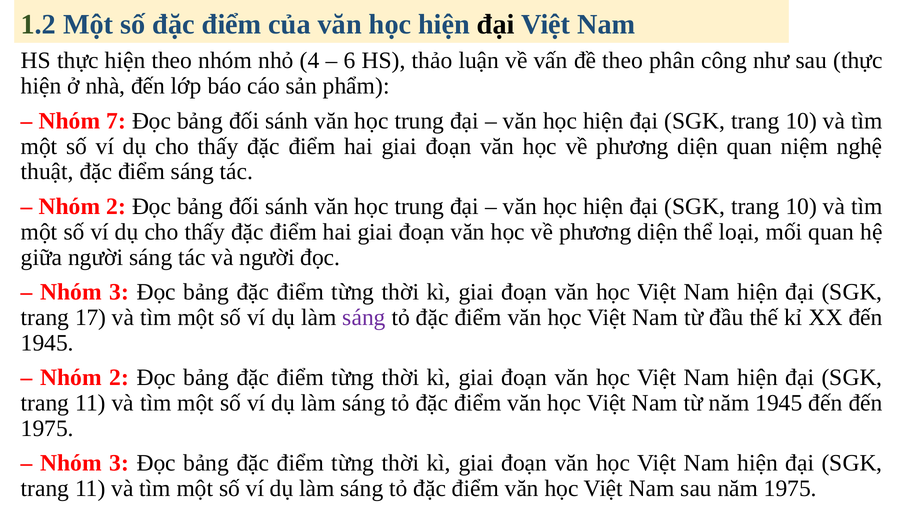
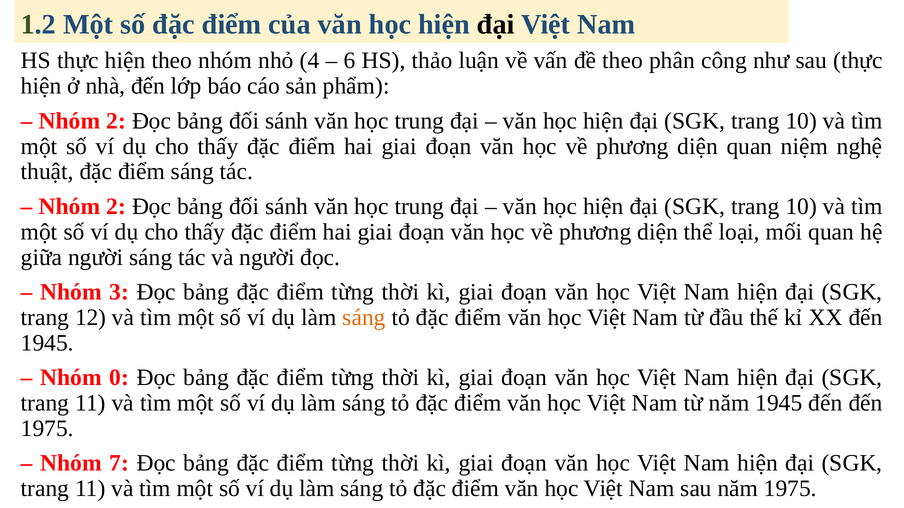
7: 7 -> 2 (116, 121)
17: 17 -> 12 (91, 318)
sáng colour: purple -> orange (364, 318)
2: 2 -> 0 (119, 378)
3: 3 -> 7 (119, 464)
